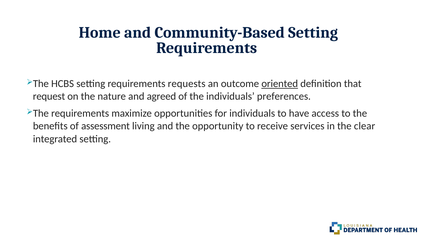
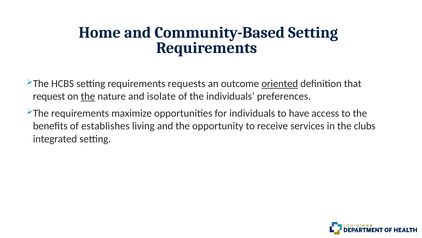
the underline: none -> present (88, 96)
agreed: agreed -> isolate (161, 96)
assessment: assessment -> establishes (105, 126)
clear: clear -> clubs (365, 126)
